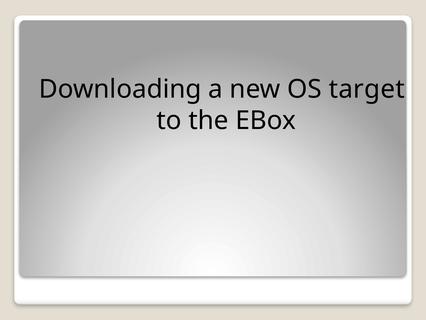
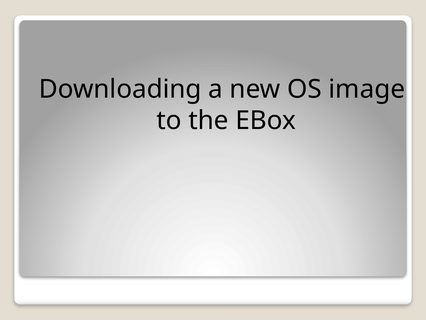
target: target -> image (367, 89)
